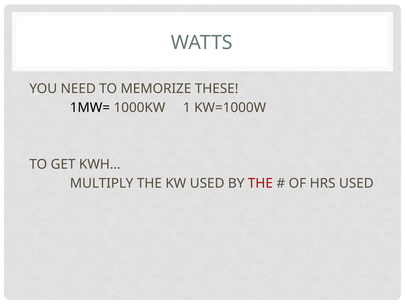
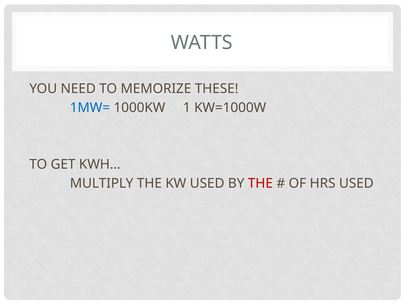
1MW= colour: black -> blue (90, 108)
